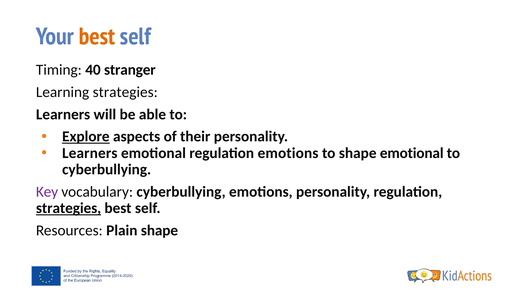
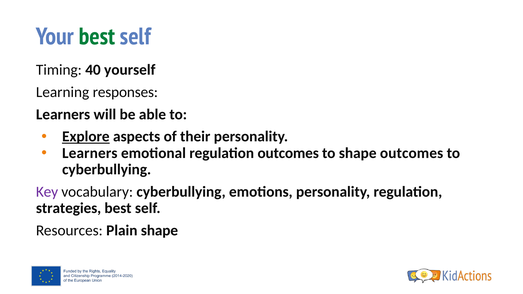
best colour: orange -> green (97, 36)
stranger: stranger -> yourself (130, 70)
Learning strategies: strategies -> responses (125, 92)
regulation emotions: emotions -> outcomes (288, 153)
shape emotional: emotional -> outcomes (412, 153)
strategies underline: present -> none (69, 208)
